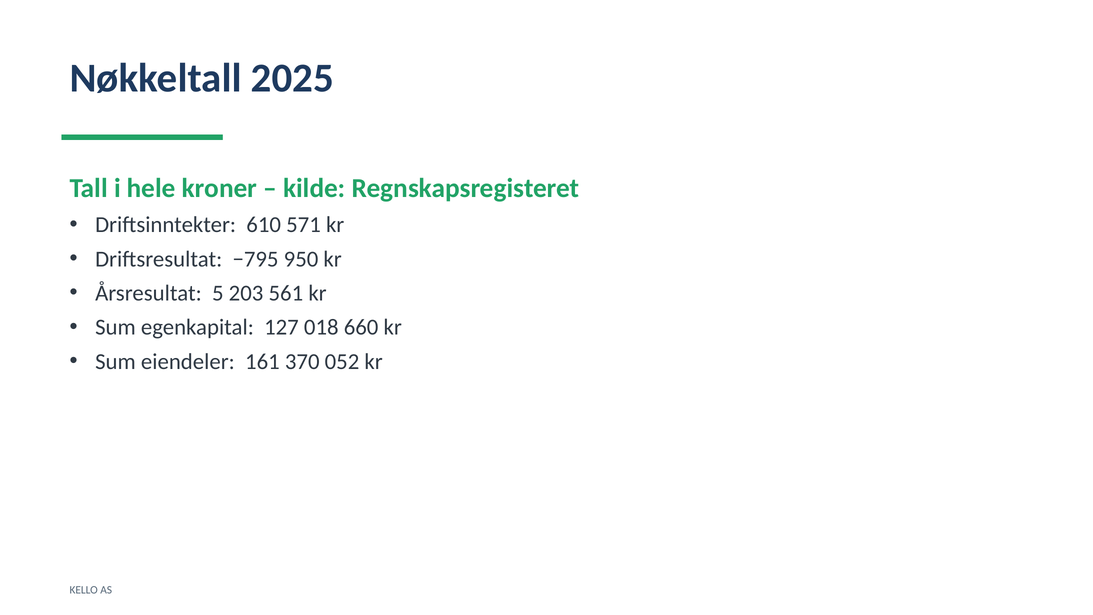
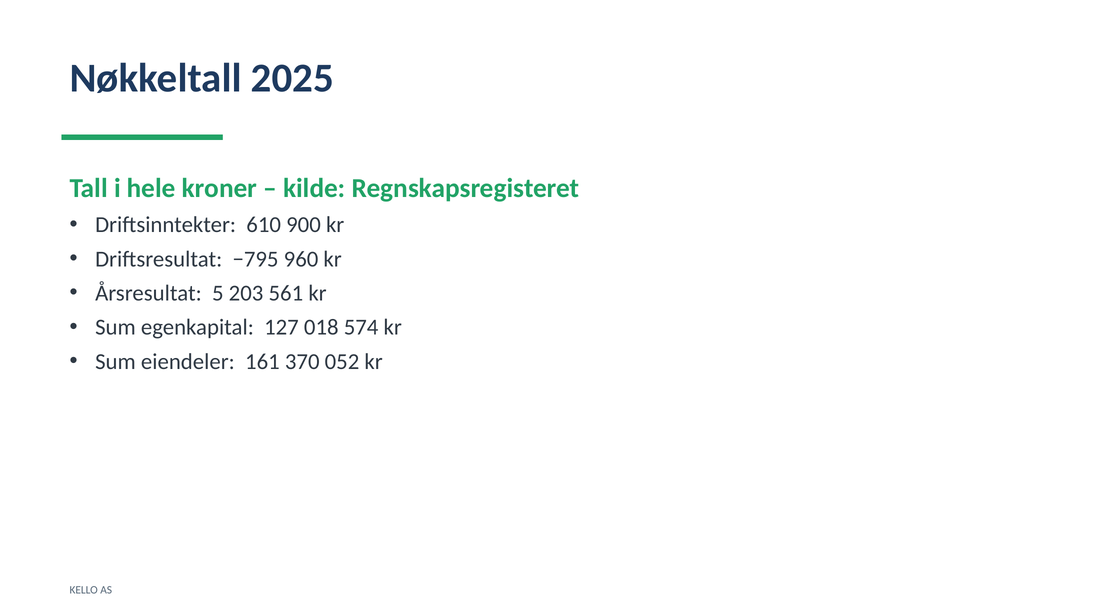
571: 571 -> 900 (303, 225)
950: 950 -> 960 (301, 259)
660: 660 -> 574 (361, 327)
